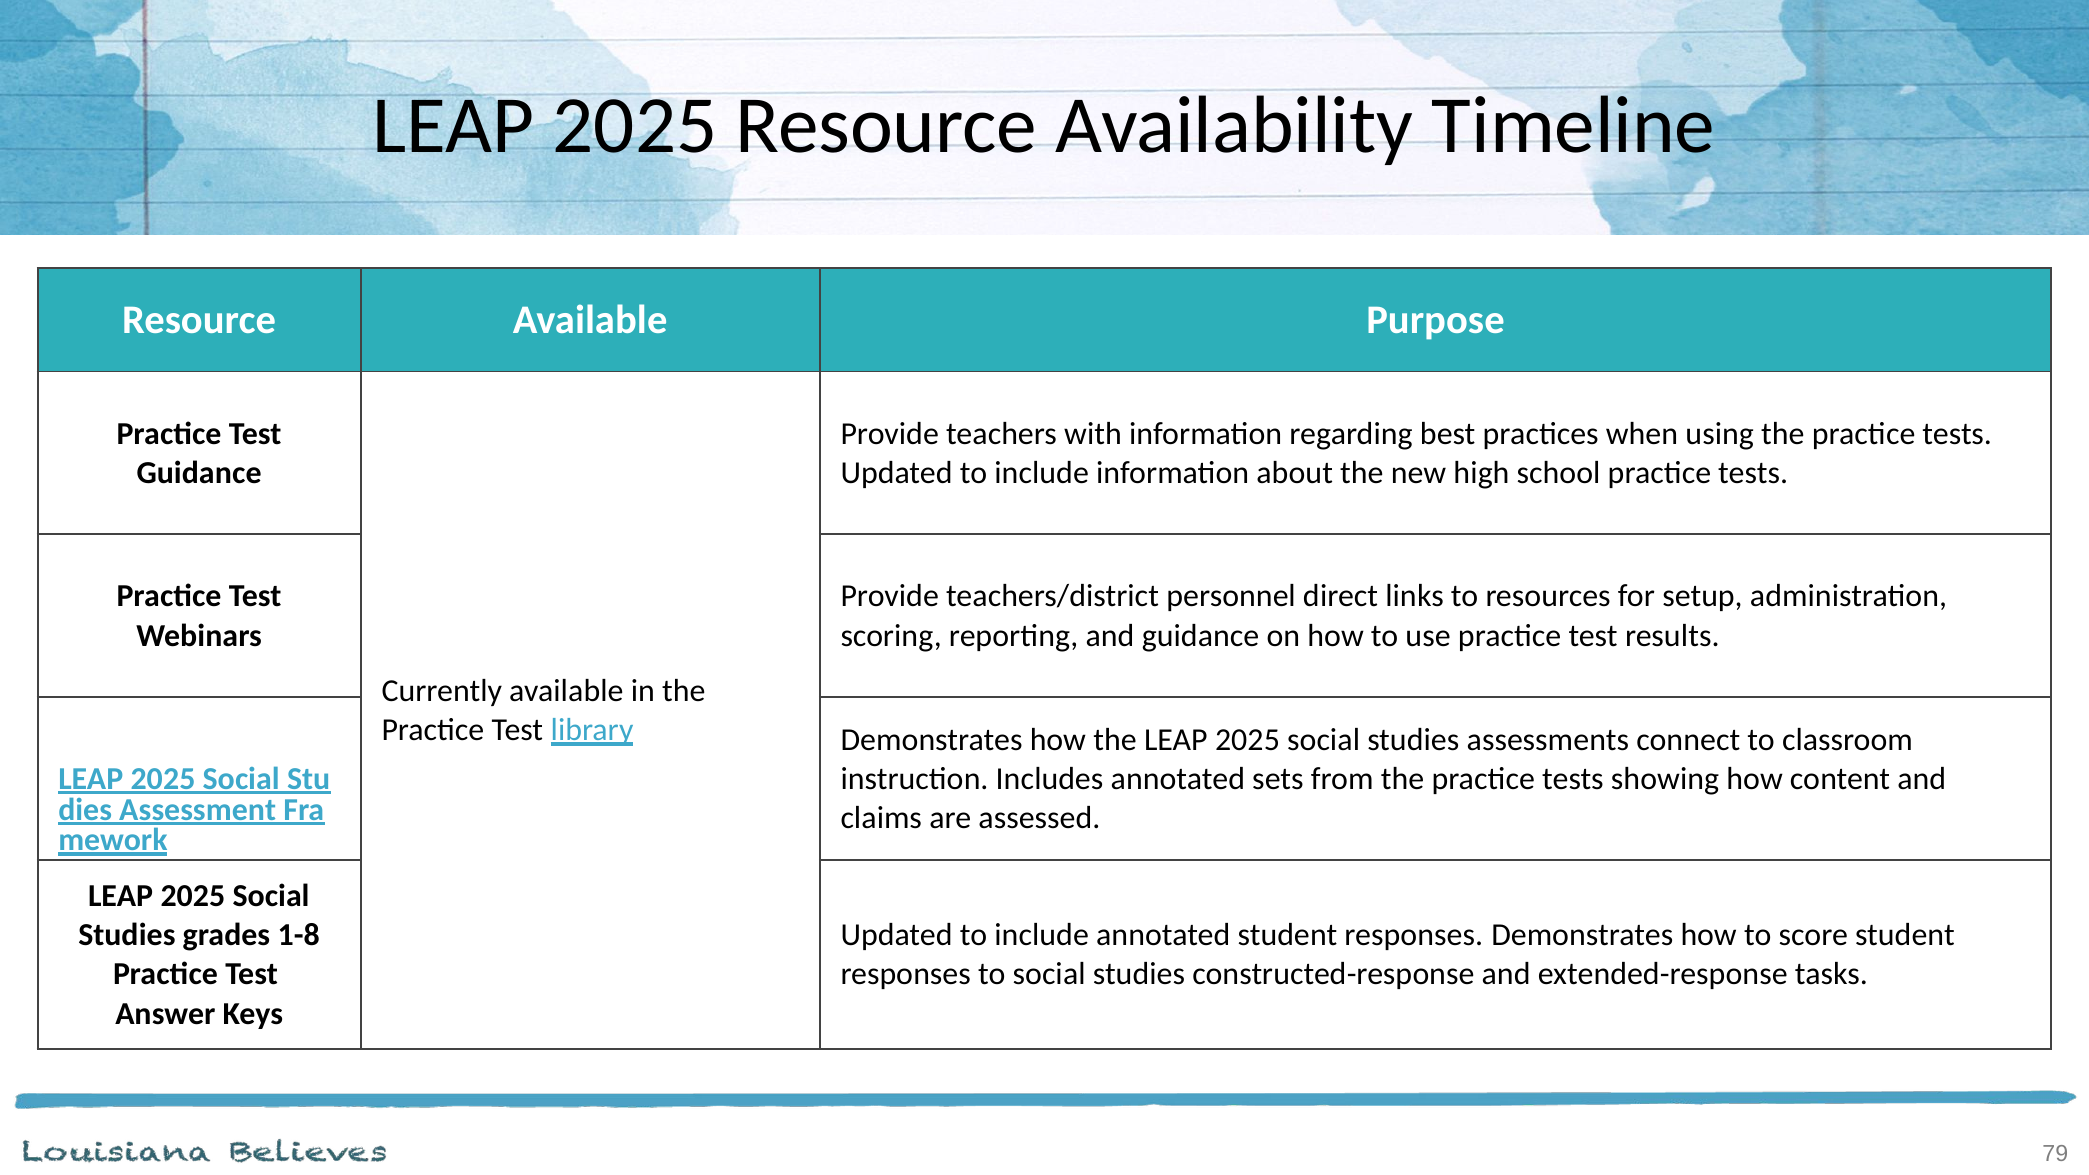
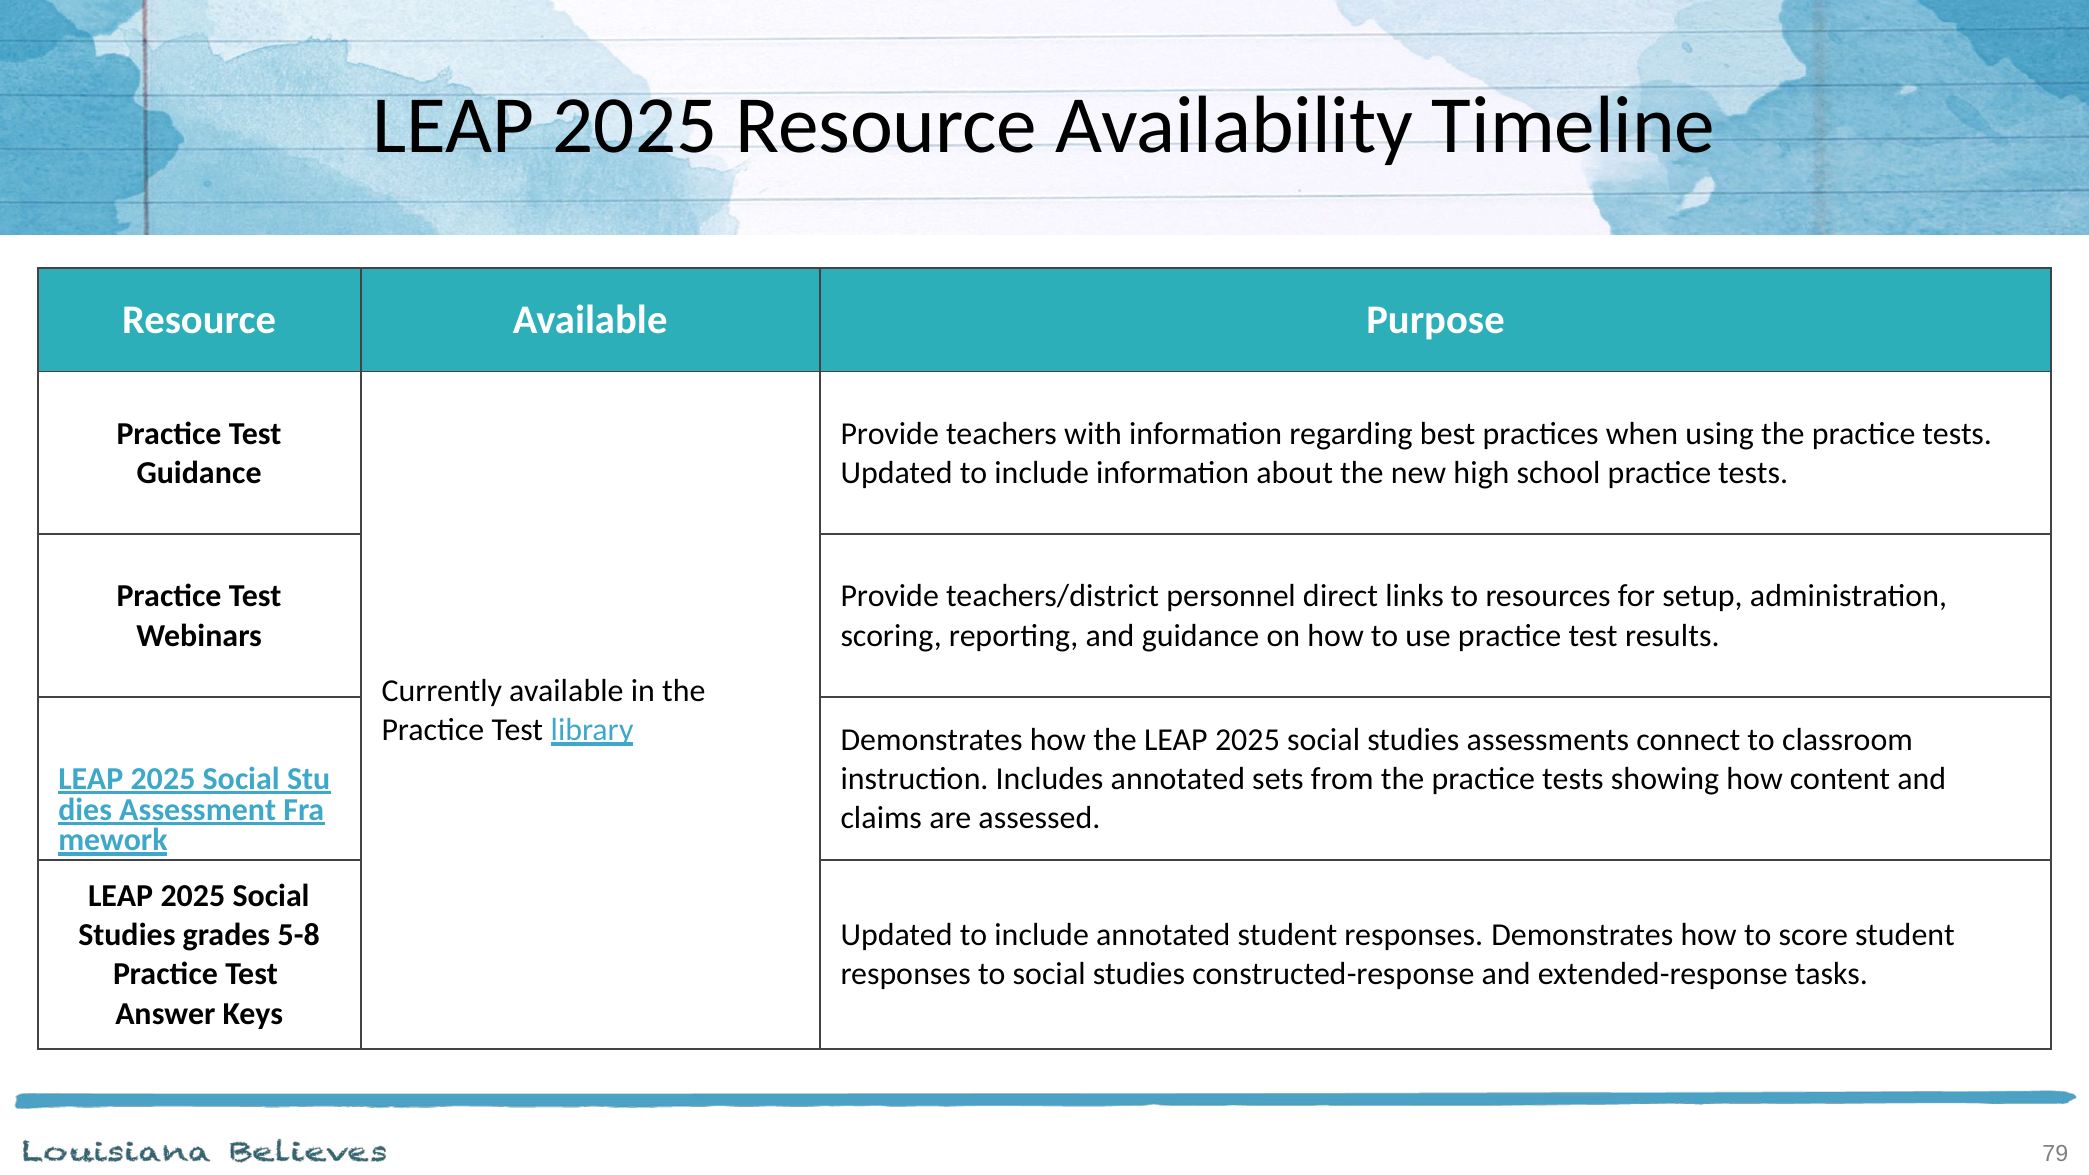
1-8: 1-8 -> 5-8 (299, 935)
